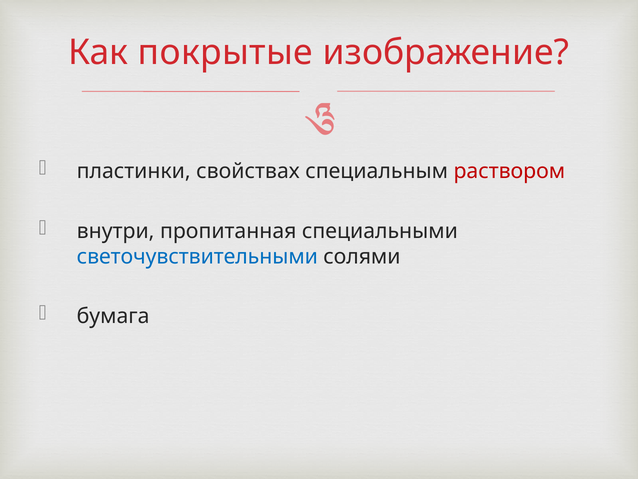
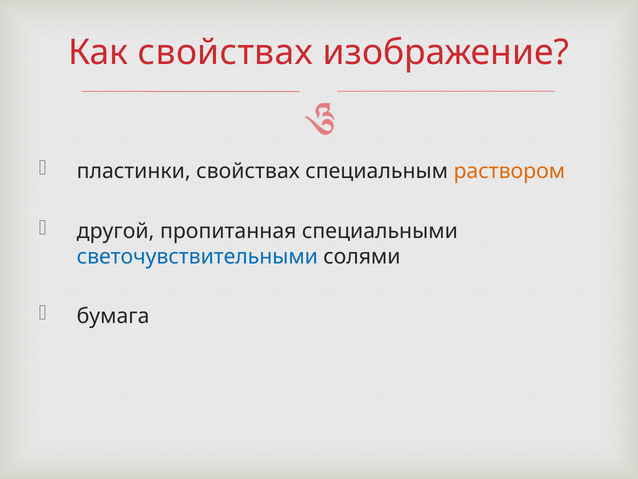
Как покрытые: покрытые -> свойствах (225, 52)
раствором colour: red -> orange (509, 171)
внутри: внутри -> другой (116, 231)
